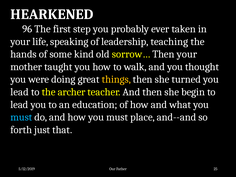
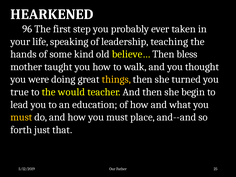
sorrow…: sorrow… -> believe… (131, 54)
Then your: your -> bless (187, 54)
lead: lead -> true (20, 92)
archer: archer -> would (71, 92)
must colour: light blue -> yellow (21, 117)
